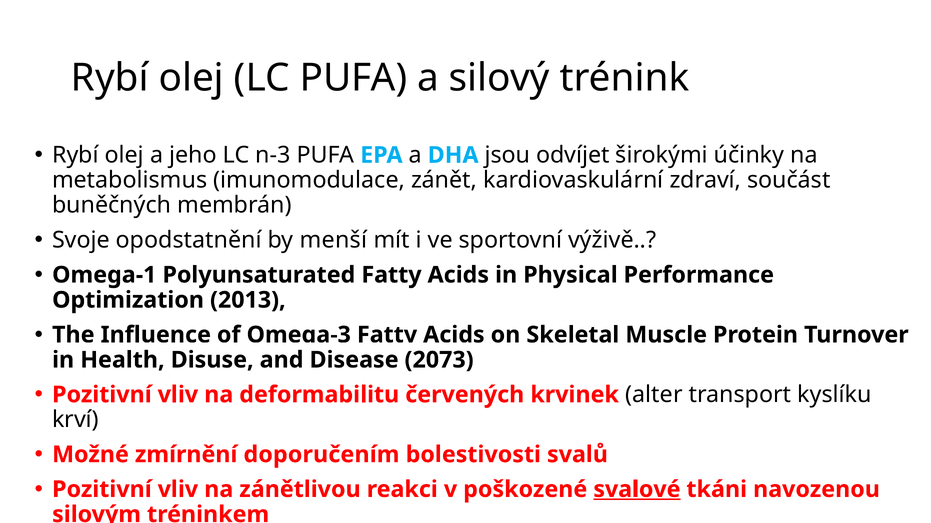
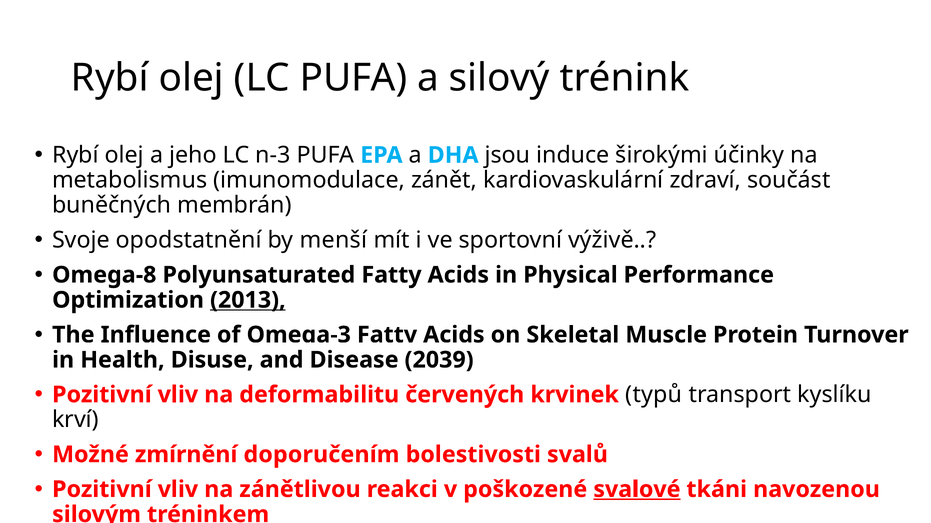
odvíjet: odvíjet -> induce (573, 155)
Omega-1: Omega-1 -> Omega-8 (104, 275)
2013 underline: none -> present (248, 300)
2073: 2073 -> 2039 (439, 360)
alter: alter -> typů (654, 395)
